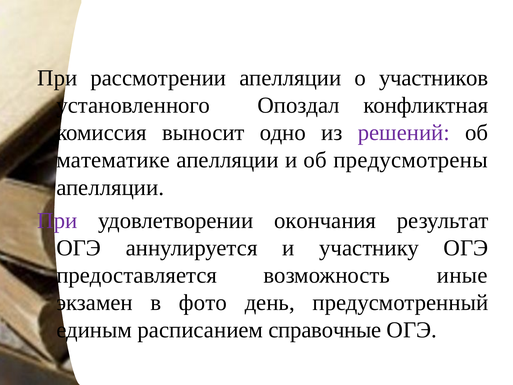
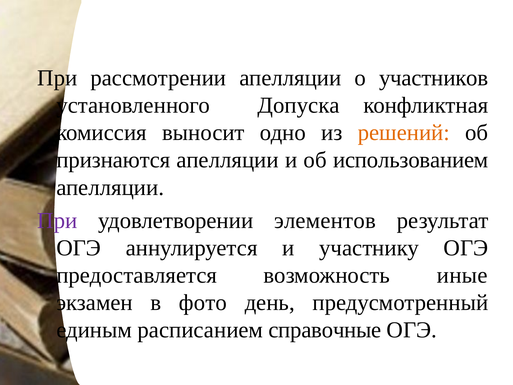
Опоздал: Опоздал -> Допуска (298, 105)
решений colour: purple -> orange (404, 133)
математике: математике -> признаются (113, 160)
предусмотрены: предусмотрены -> использованием (411, 160)
окончания: окончания -> элементов (325, 220)
